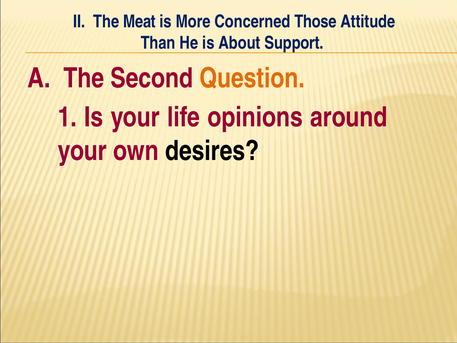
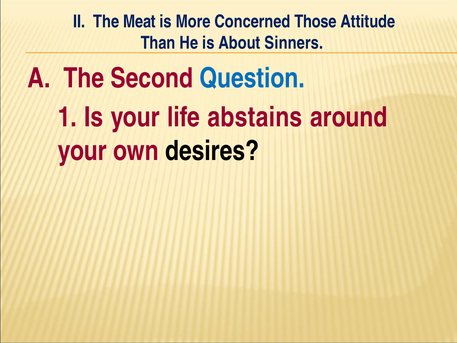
Support: Support -> Sinners (294, 43)
Question colour: orange -> blue (252, 78)
opinions: opinions -> abstains (255, 117)
